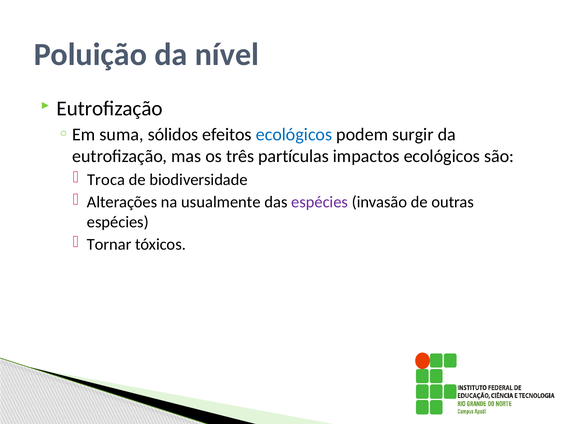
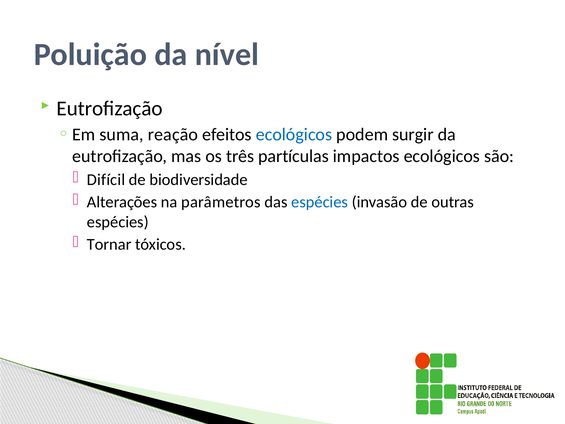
sólidos: sólidos -> reação (173, 134)
Troca: Troca -> Difícil (106, 179)
usualmente: usualmente -> parâmetros (221, 202)
espécies colour: purple -> blue (320, 202)
